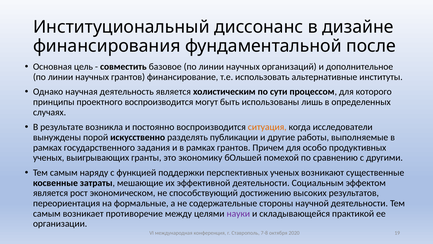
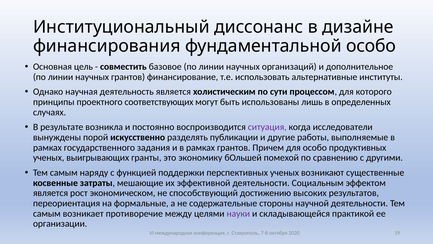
фундаментальной после: после -> особо (371, 46)
проектного воспроизводится: воспроизводится -> соответствующих (159, 102)
ситуация colour: orange -> purple (267, 127)
